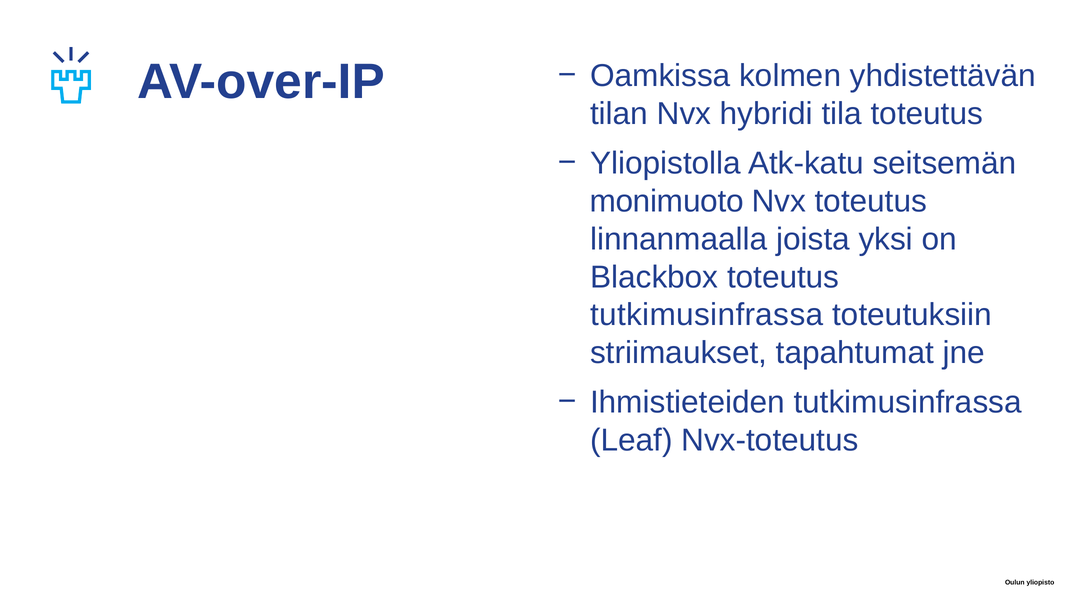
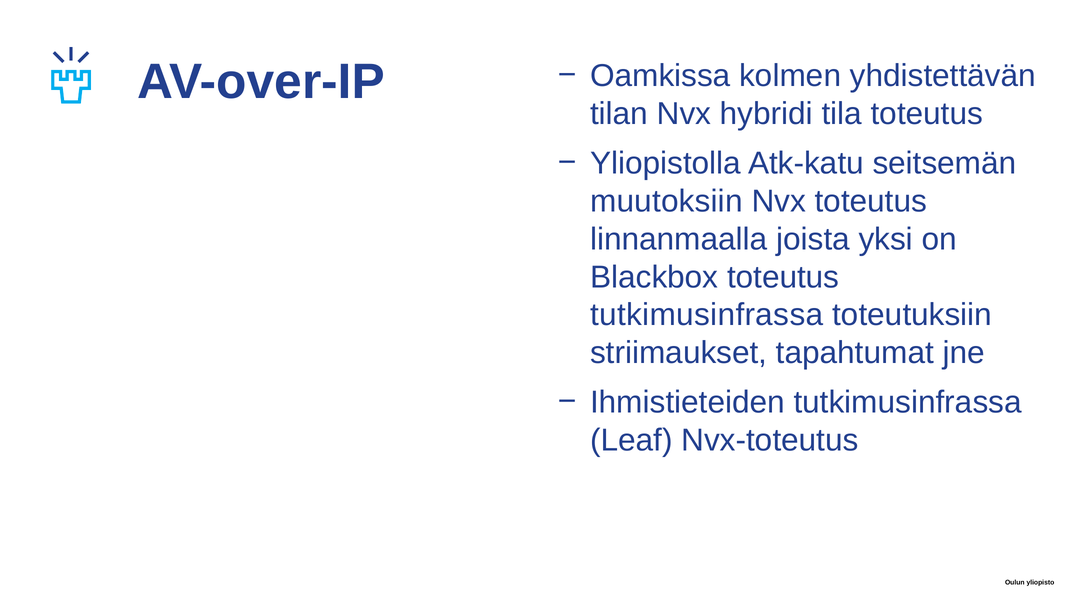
monimuoto: monimuoto -> muutoksiin (666, 201)
